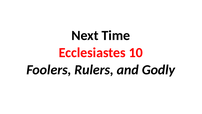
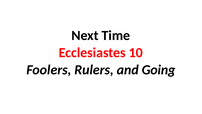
Godly: Godly -> Going (159, 70)
